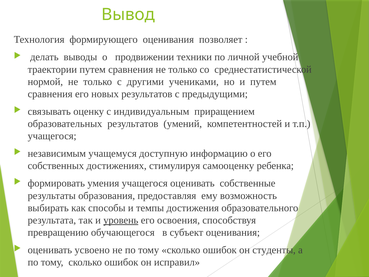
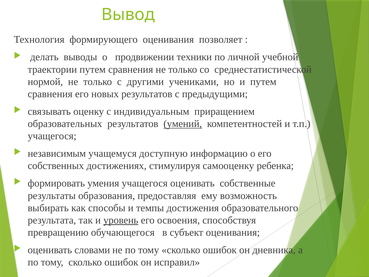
умений underline: none -> present (183, 124)
усвоено: усвоено -> словами (92, 250)
студенты: студенты -> дневника (274, 250)
